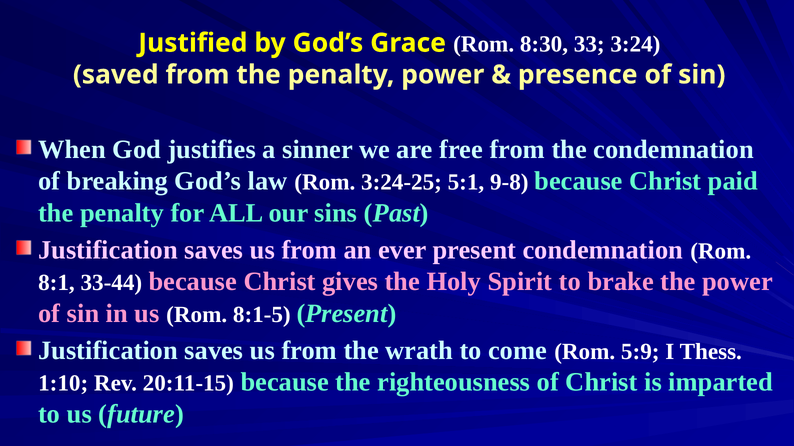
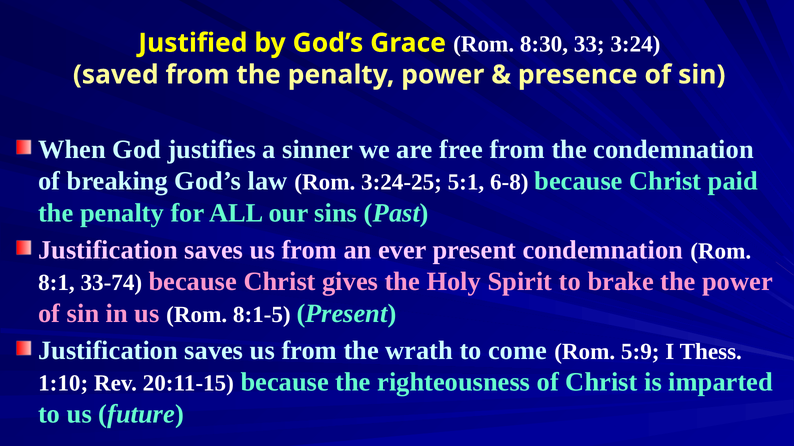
9-8: 9-8 -> 6-8 (509, 183)
33-44: 33-44 -> 33-74 (111, 283)
